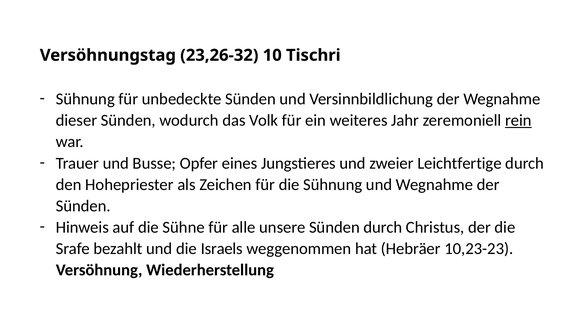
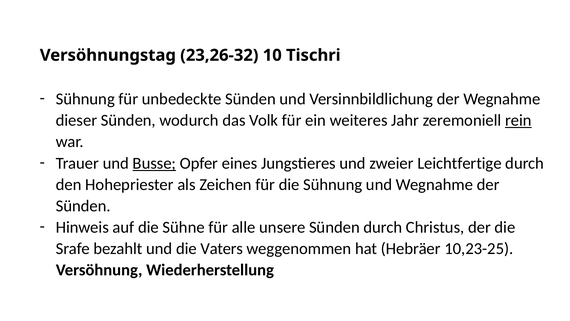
Busse underline: none -> present (154, 163)
Israels: Israels -> Vaters (222, 248)
10,23-23: 10,23-23 -> 10,23-25 (479, 248)
